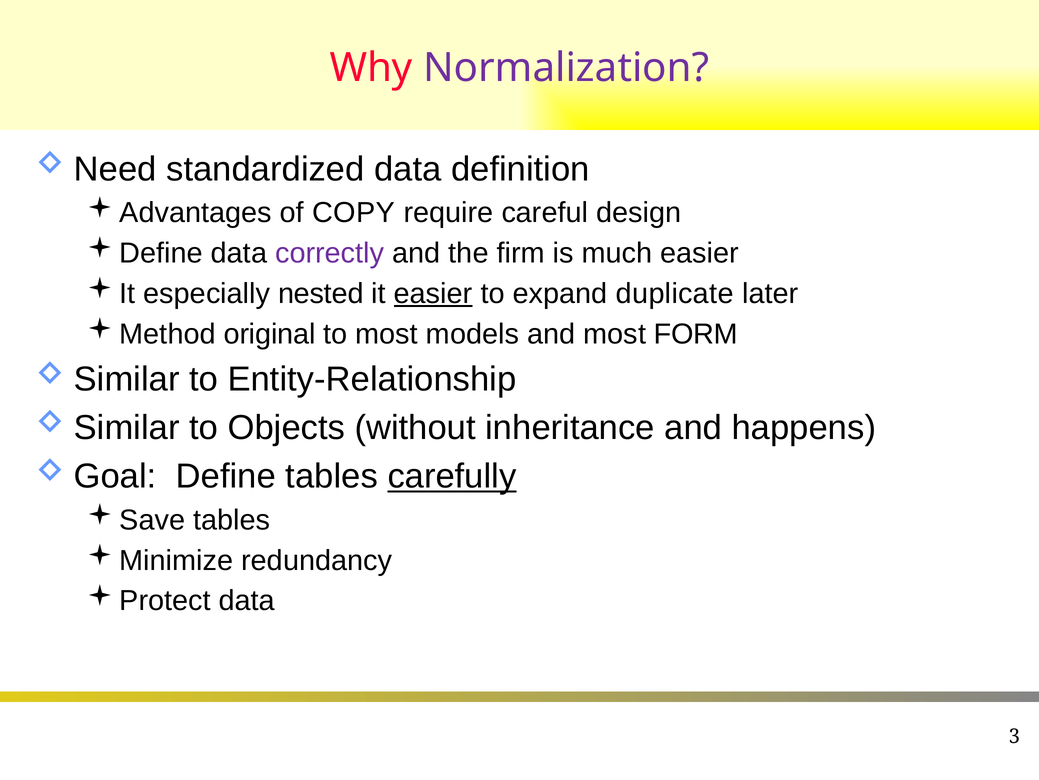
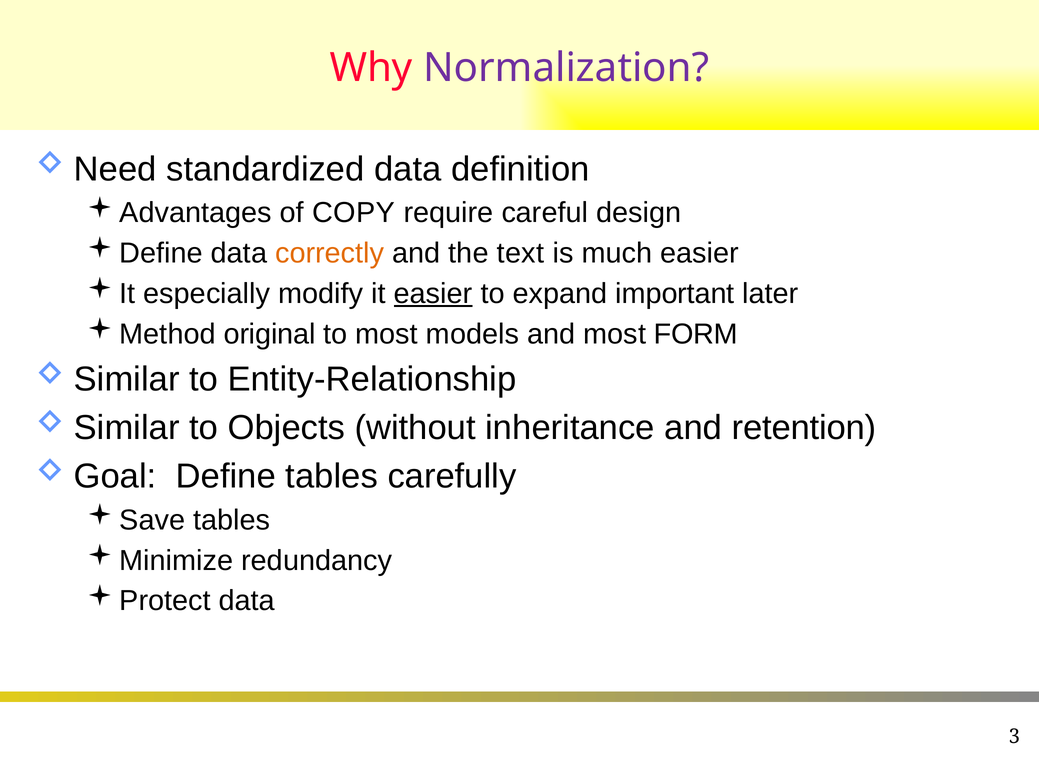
correctly colour: purple -> orange (330, 253)
firm: firm -> text (521, 253)
nested: nested -> modify (321, 293)
duplicate: duplicate -> important (675, 293)
happens: happens -> retention (804, 428)
carefully underline: present -> none (452, 476)
